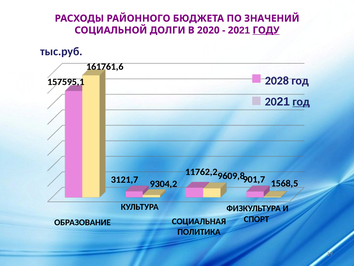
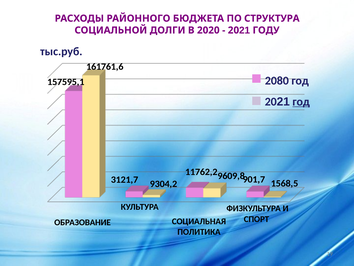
ЗНАЧЕНИЙ: ЗНАЧЕНИЙ -> СТРУКТУРА (272, 18)
ГОДУ underline: present -> none (266, 30)
2028: 2028 -> 2080 (277, 81)
